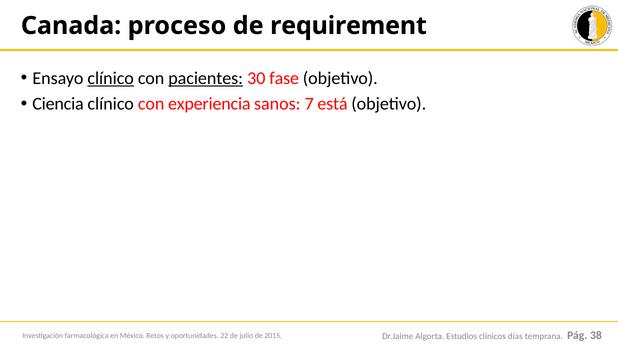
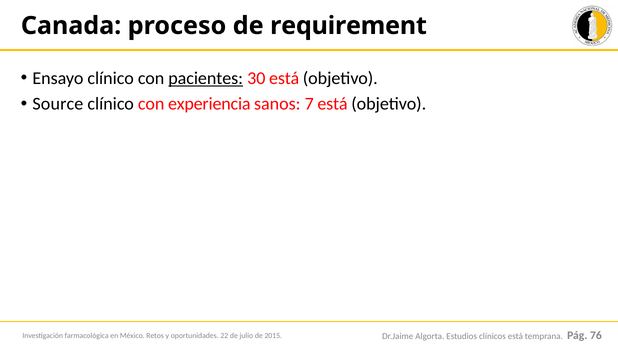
clínico underline: present -> none (111, 78)
30 fase: fase -> está (284, 78)
Ciencia: Ciencia -> Source (58, 104)
clínicos días: días -> está (515, 337)
38: 38 -> 76 (596, 336)
